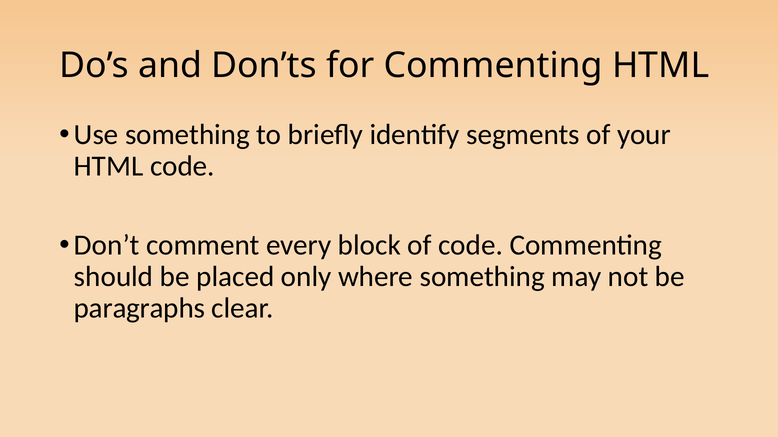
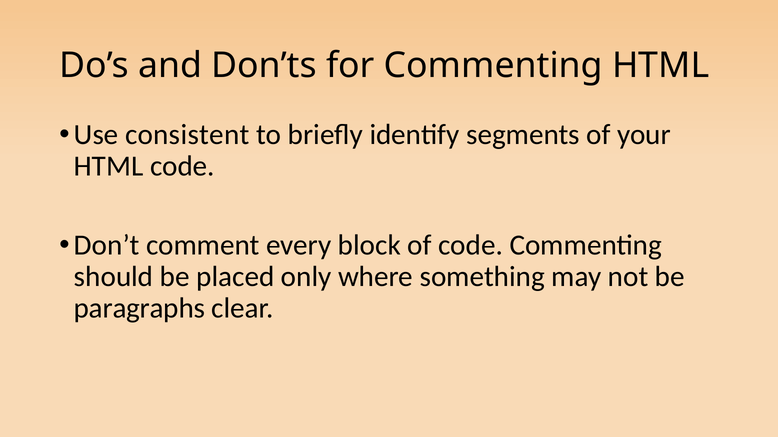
Use something: something -> consistent (187, 135)
